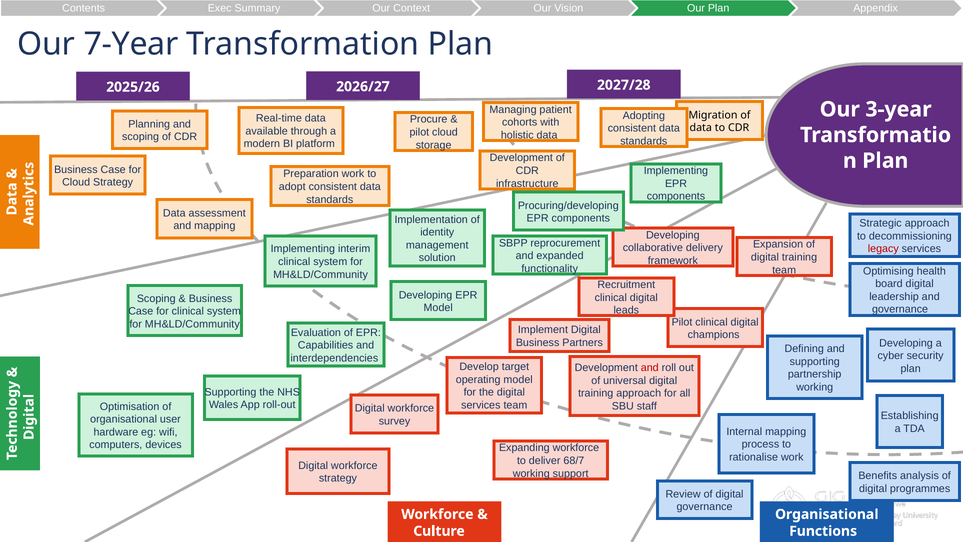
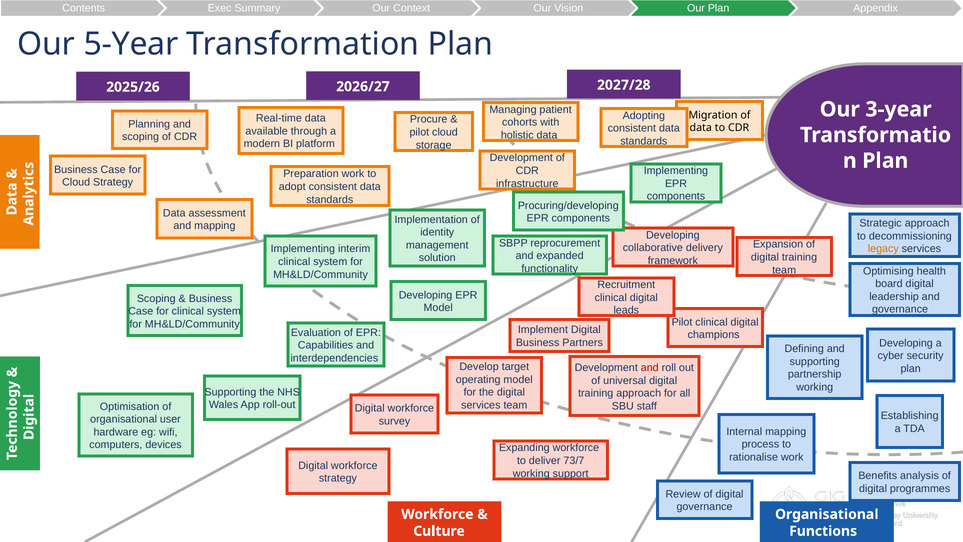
7-Year: 7-Year -> 5-Year (131, 44)
legacy colour: red -> orange (883, 249)
68/7: 68/7 -> 73/7 (574, 460)
